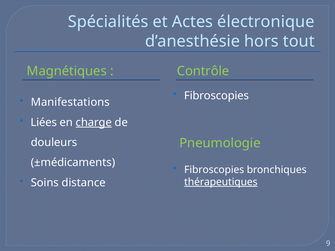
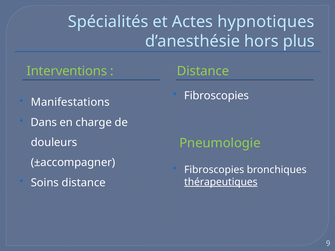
électronique: électronique -> hypnotiques (266, 22)
tout: tout -> plus (299, 41)
Magnétiques: Magnétiques -> Interventions (67, 71)
Contrôle: Contrôle -> Distance (203, 71)
Liées: Liées -> Dans (44, 122)
charge underline: present -> none (94, 122)
±médicaments: ±médicaments -> ±accompagner (73, 163)
